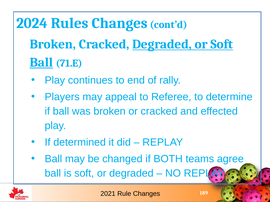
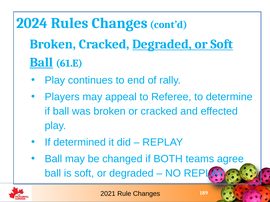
71.E: 71.E -> 61.E (69, 63)
